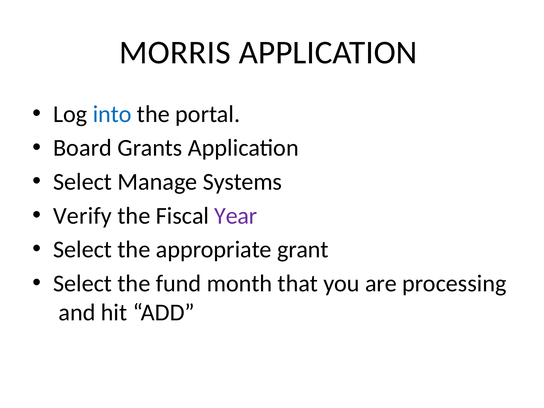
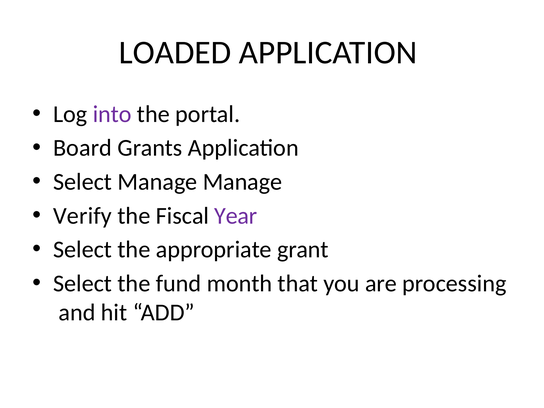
MORRIS: MORRIS -> LOADED (175, 53)
into colour: blue -> purple (112, 114)
Manage Systems: Systems -> Manage (242, 182)
